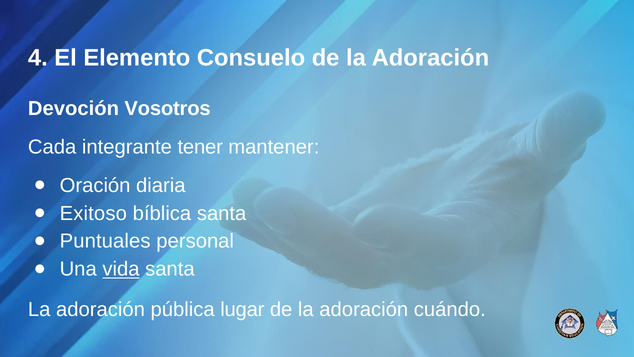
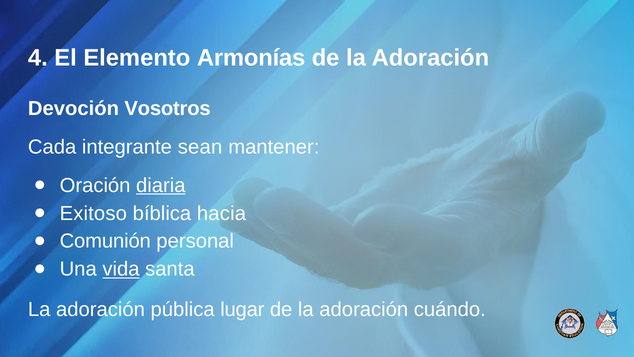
Consuelo: Consuelo -> Armonías (251, 58)
tener: tener -> sean (200, 147)
diaria underline: none -> present (161, 185)
bíblica santa: santa -> hacia (222, 213)
Puntuales: Puntuales -> Comunión (105, 241)
